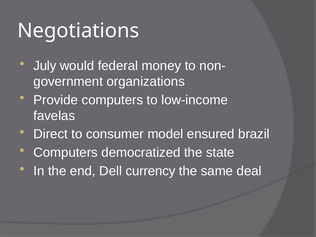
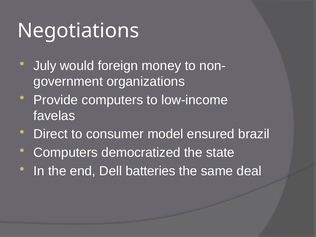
federal: federal -> foreign (118, 66)
currency: currency -> batteries (151, 171)
